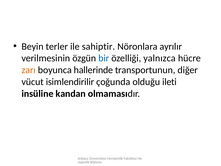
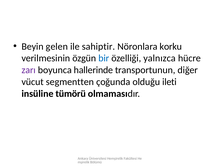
terler: terler -> gelen (57, 46)
ayrılır: ayrılır -> korku (171, 46)
zarı colour: orange -> purple (29, 70)
isimlendirilir: isimlendirilir -> segmentten (70, 82)
kandan: kandan -> tümörü (71, 94)
